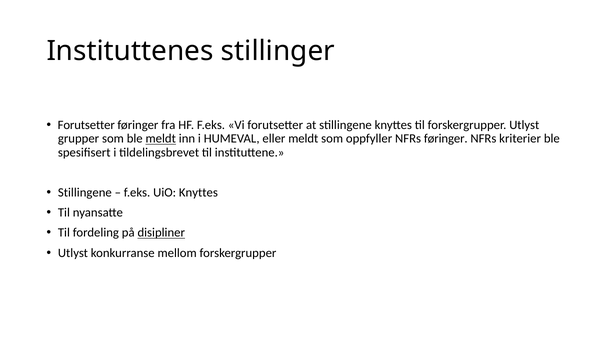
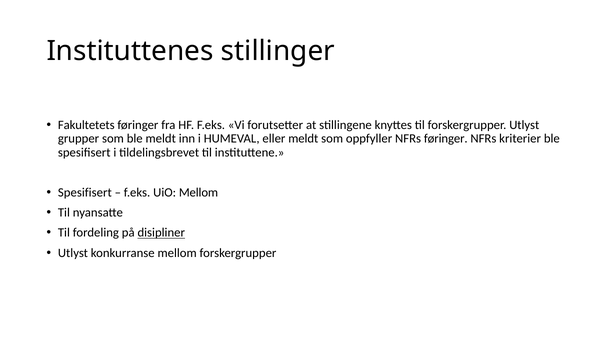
Forutsetter: Forutsetter -> Fakultetets (86, 125)
meldt underline: present -> none (161, 139)
Stillingene: Stillingene -> Spesifisert (85, 193)
UiO Knyttes: Knyttes -> Mellom (198, 193)
